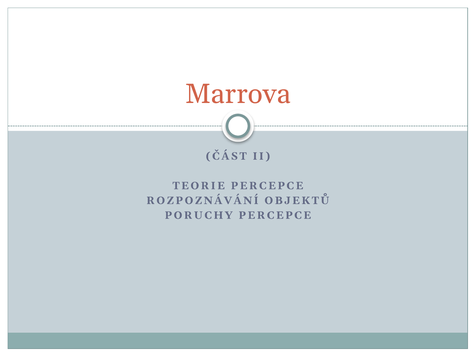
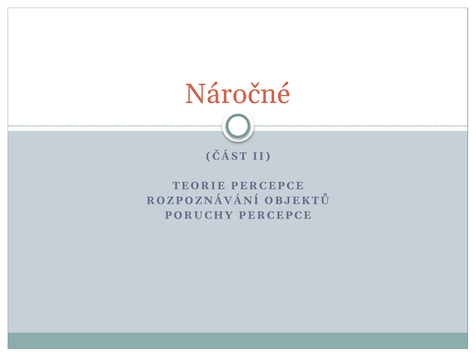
Marrova: Marrova -> Náročné (238, 94)
